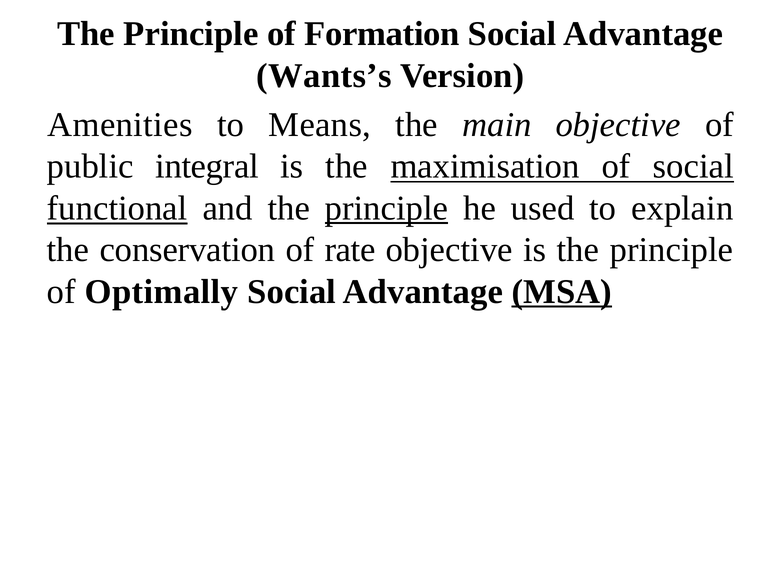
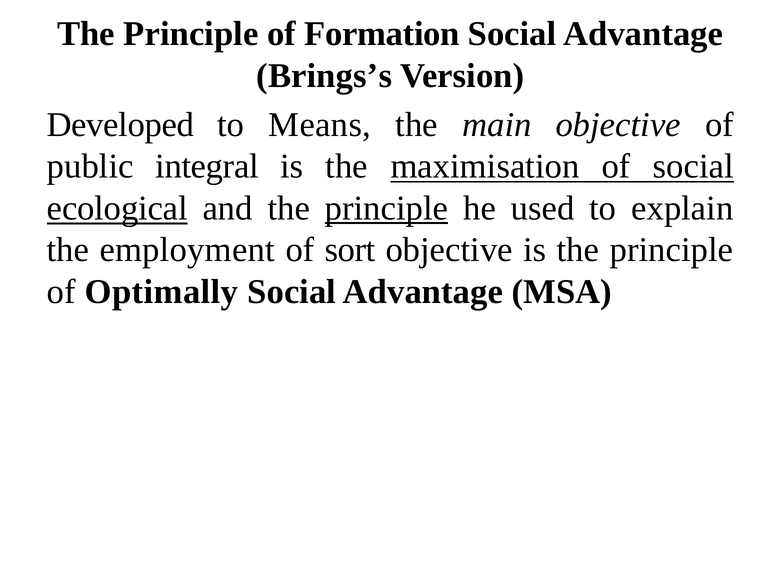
Wants’s: Wants’s -> Brings’s (324, 76)
Amenities: Amenities -> Developed (120, 125)
functional: functional -> ecological (117, 208)
conservation: conservation -> employment (187, 250)
rate: rate -> sort (350, 250)
MSA underline: present -> none (562, 291)
